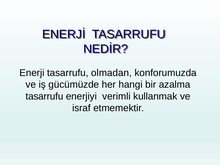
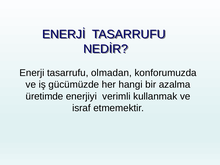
tasarrufu: tasarrufu -> üretimde (44, 96)
